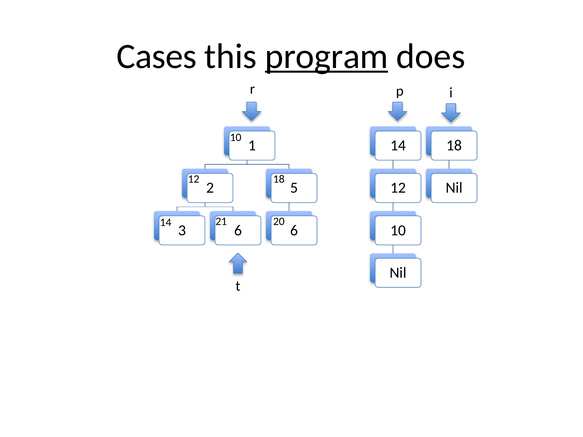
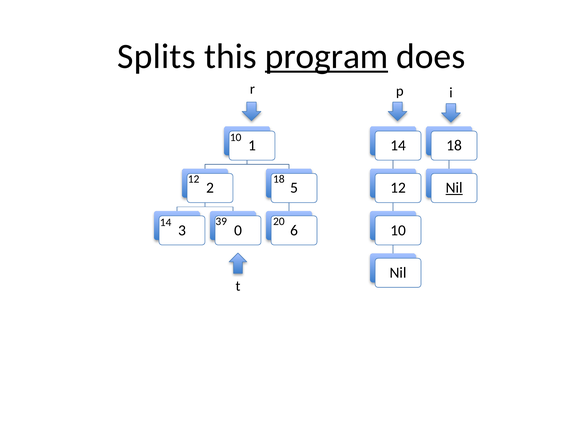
Cases: Cases -> Splits (156, 56)
Nil underline: none -> present (454, 188)
21: 21 -> 39 (221, 222)
3 6: 6 -> 0 (238, 230)
